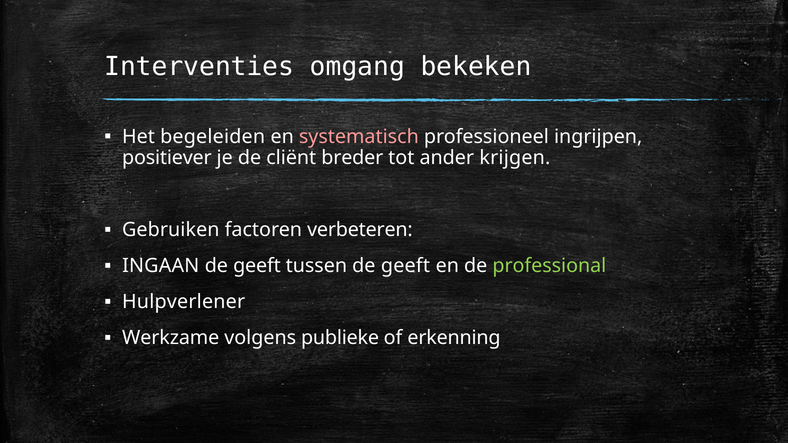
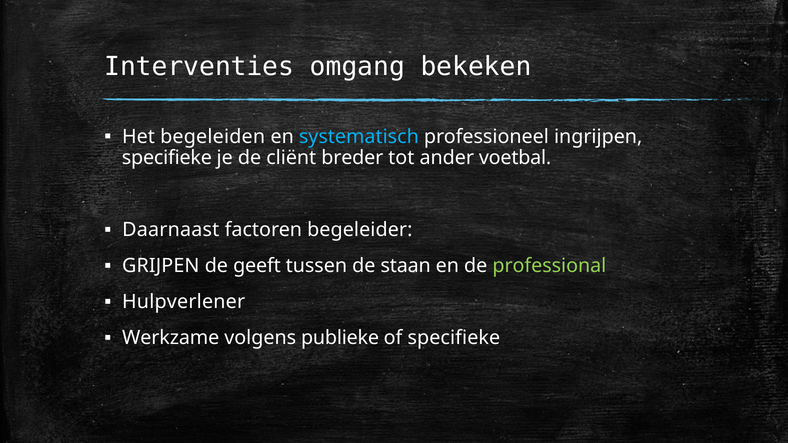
systematisch colour: pink -> light blue (359, 137)
positiever: positiever -> specifieke (167, 158)
krijgen: krijgen -> voetbal (515, 158)
Gebruiken: Gebruiken -> Daarnaast (171, 230)
verbeteren: verbeteren -> begeleider (360, 230)
INGAAN: INGAAN -> GRIJPEN (161, 266)
tussen de geeft: geeft -> staan (406, 266)
of erkenning: erkenning -> specifieke (454, 338)
